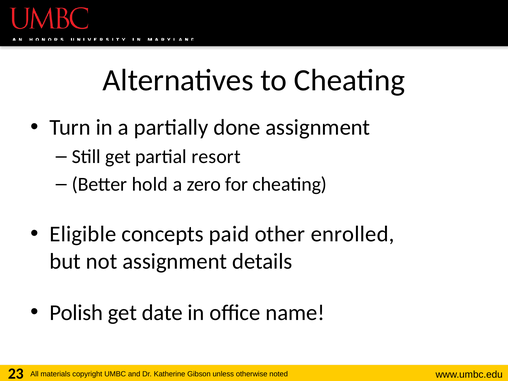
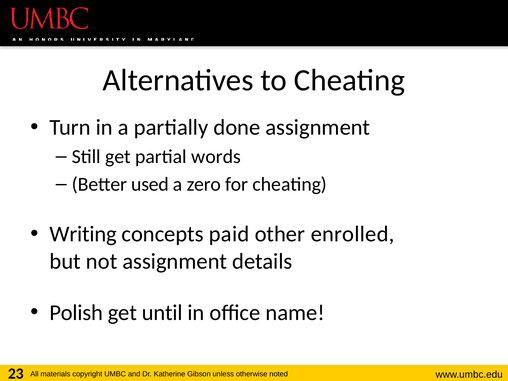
resort: resort -> words (216, 157)
hold: hold -> used (150, 184)
Eligible: Eligible -> Writing (83, 234)
date: date -> until (162, 313)
